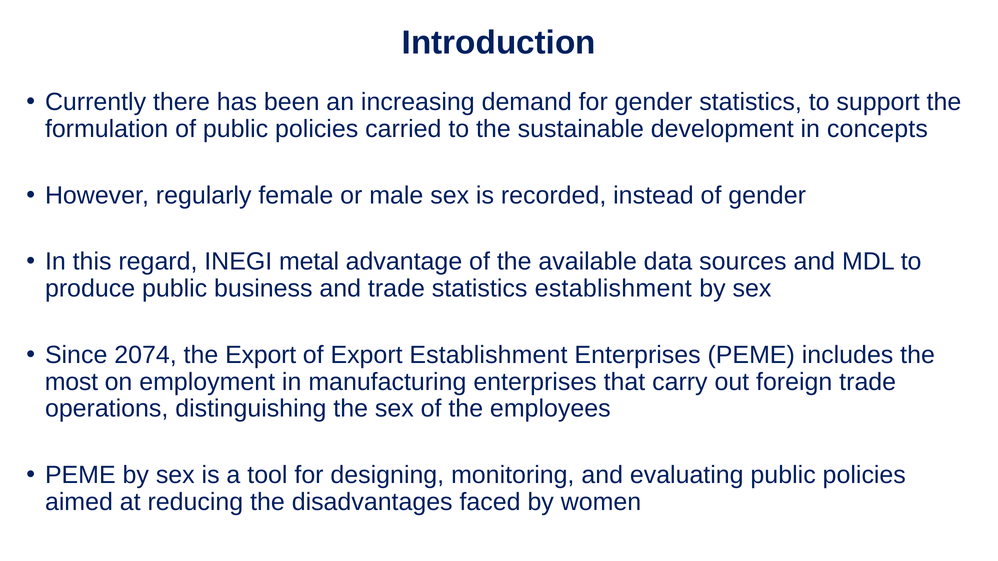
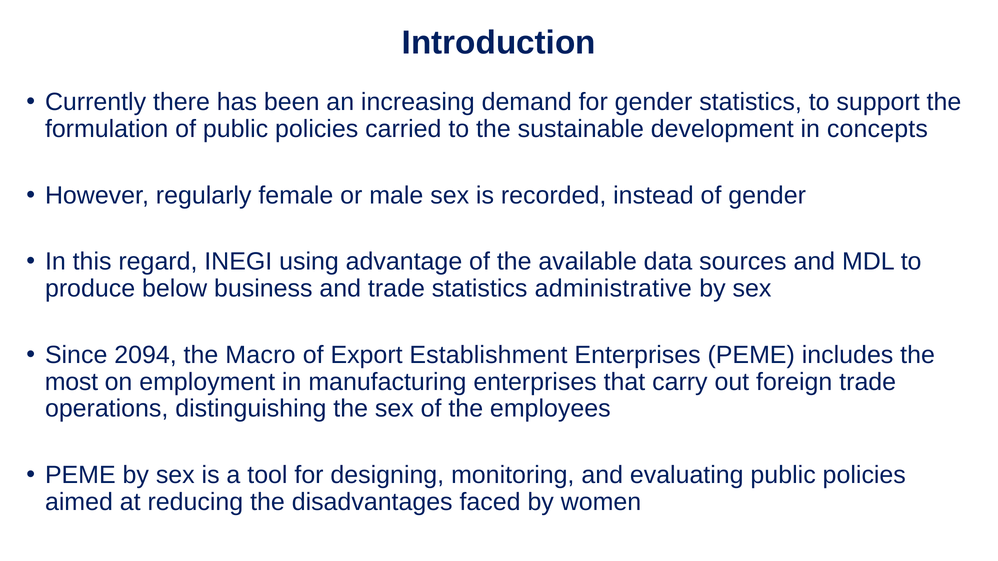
metal: metal -> using (309, 262)
produce public: public -> below (175, 289)
statistics establishment: establishment -> administrative (613, 289)
2074: 2074 -> 2094 (145, 355)
the Export: Export -> Macro (260, 355)
